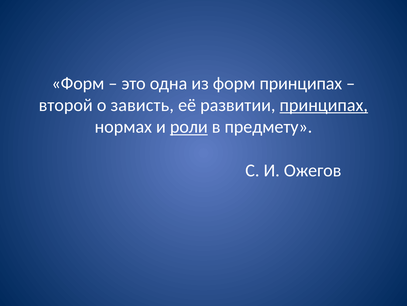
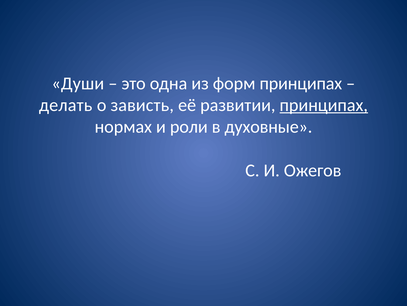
Форм: Форм -> Души (78, 83)
второй: второй -> делать (66, 105)
роли underline: present -> none (189, 127)
предмету: предмету -> духовные (268, 127)
